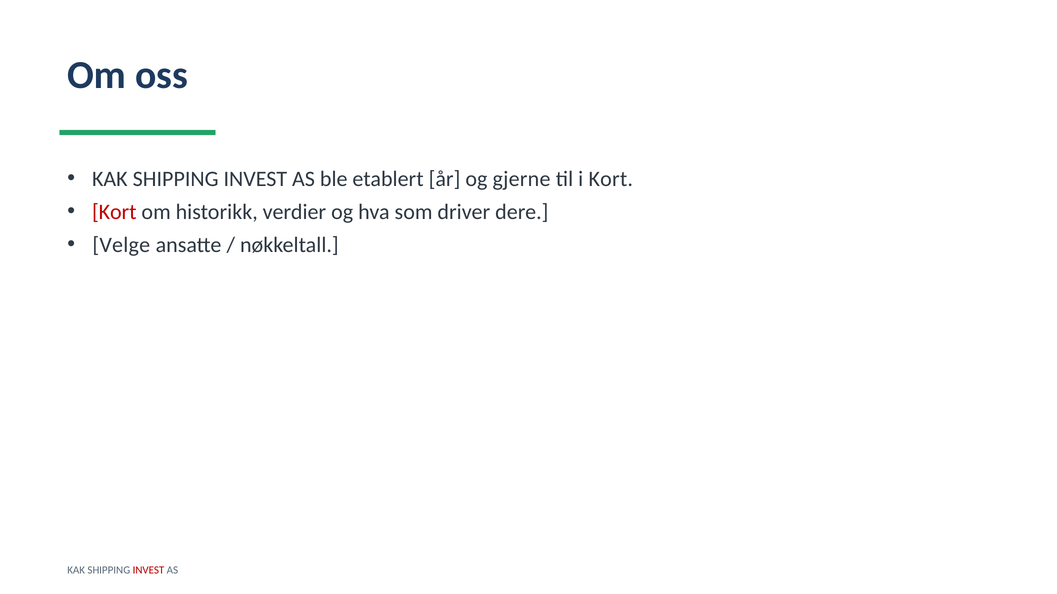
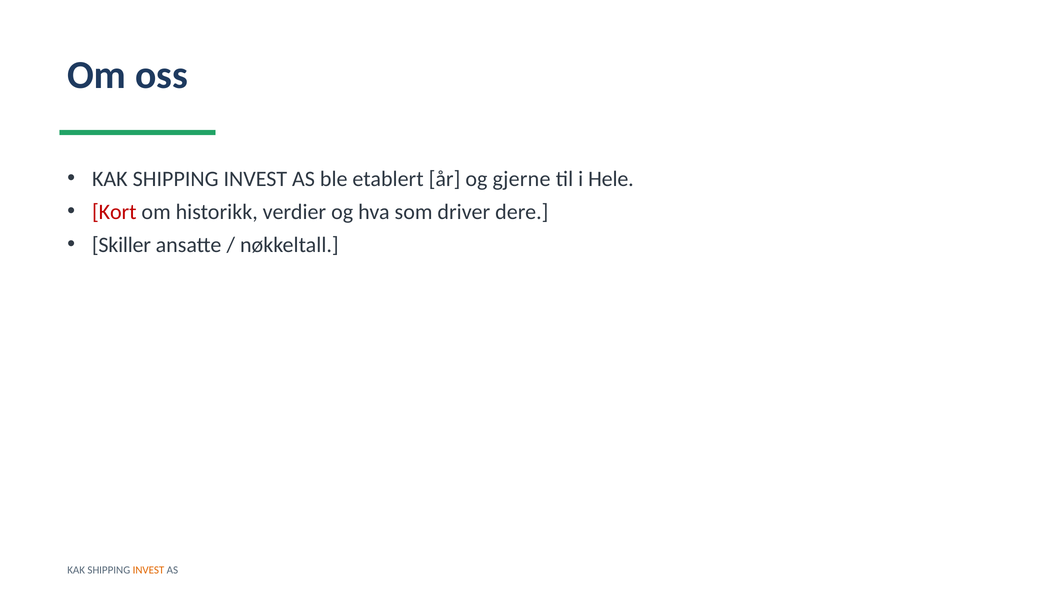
i Kort: Kort -> Hele (611, 179)
Velge: Velge -> Skiller (121, 245)
INVEST colour: red -> orange (149, 570)
